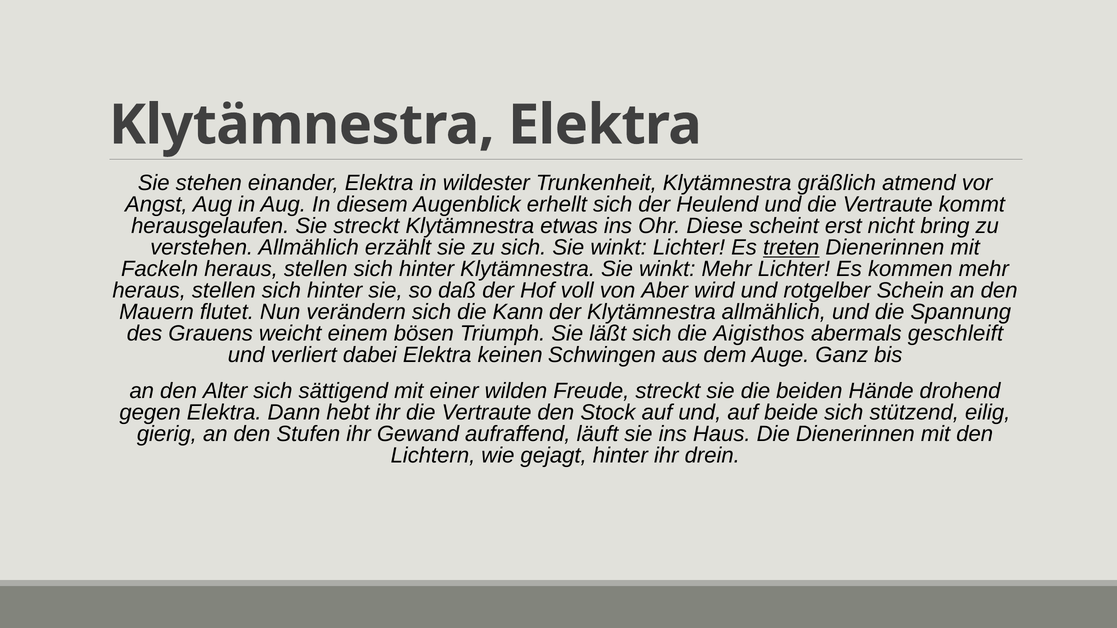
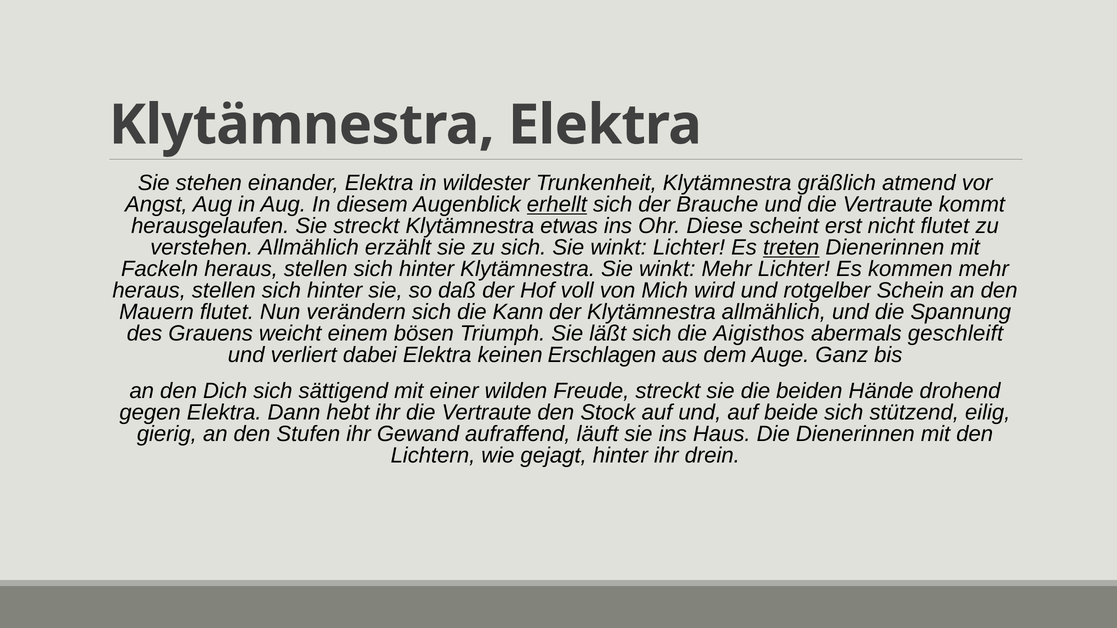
erhellt underline: none -> present (557, 205)
Heulend: Heulend -> Brauche (717, 205)
nicht bring: bring -> flutet (945, 226)
Aber: Aber -> Mich (665, 291)
Schwingen: Schwingen -> Erschlagen (602, 355)
Alter: Alter -> Dich (225, 391)
